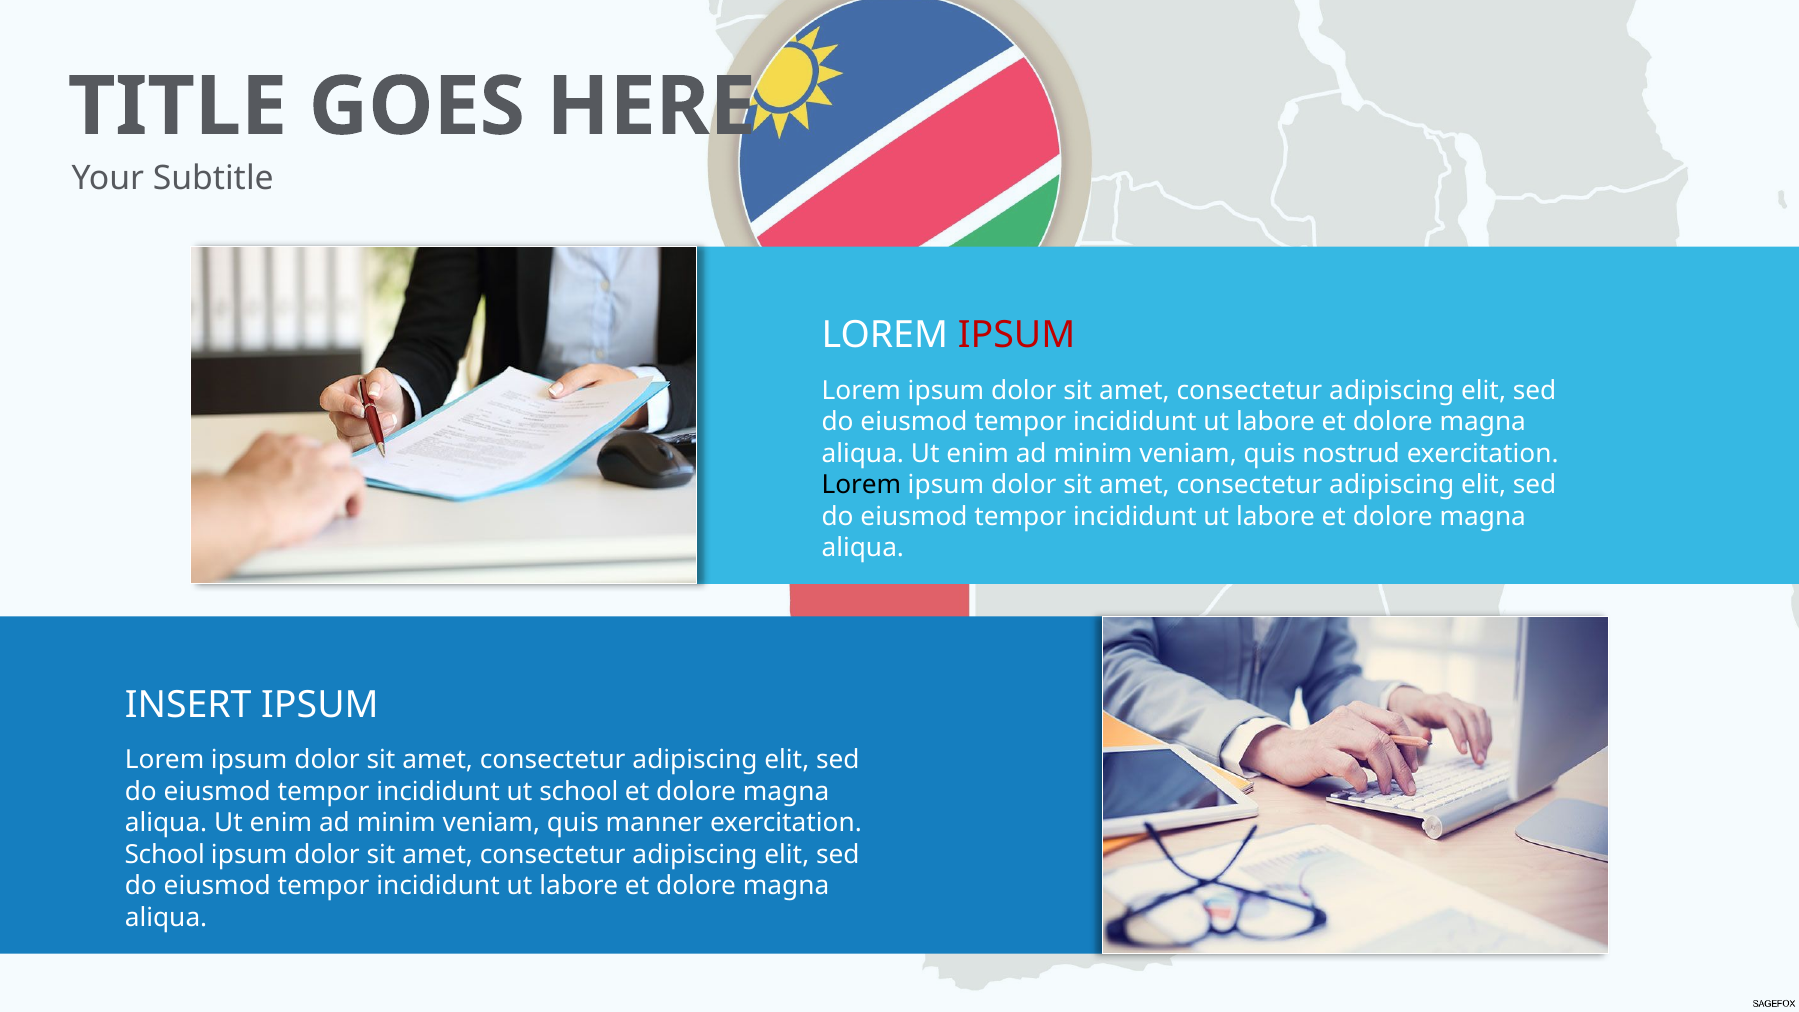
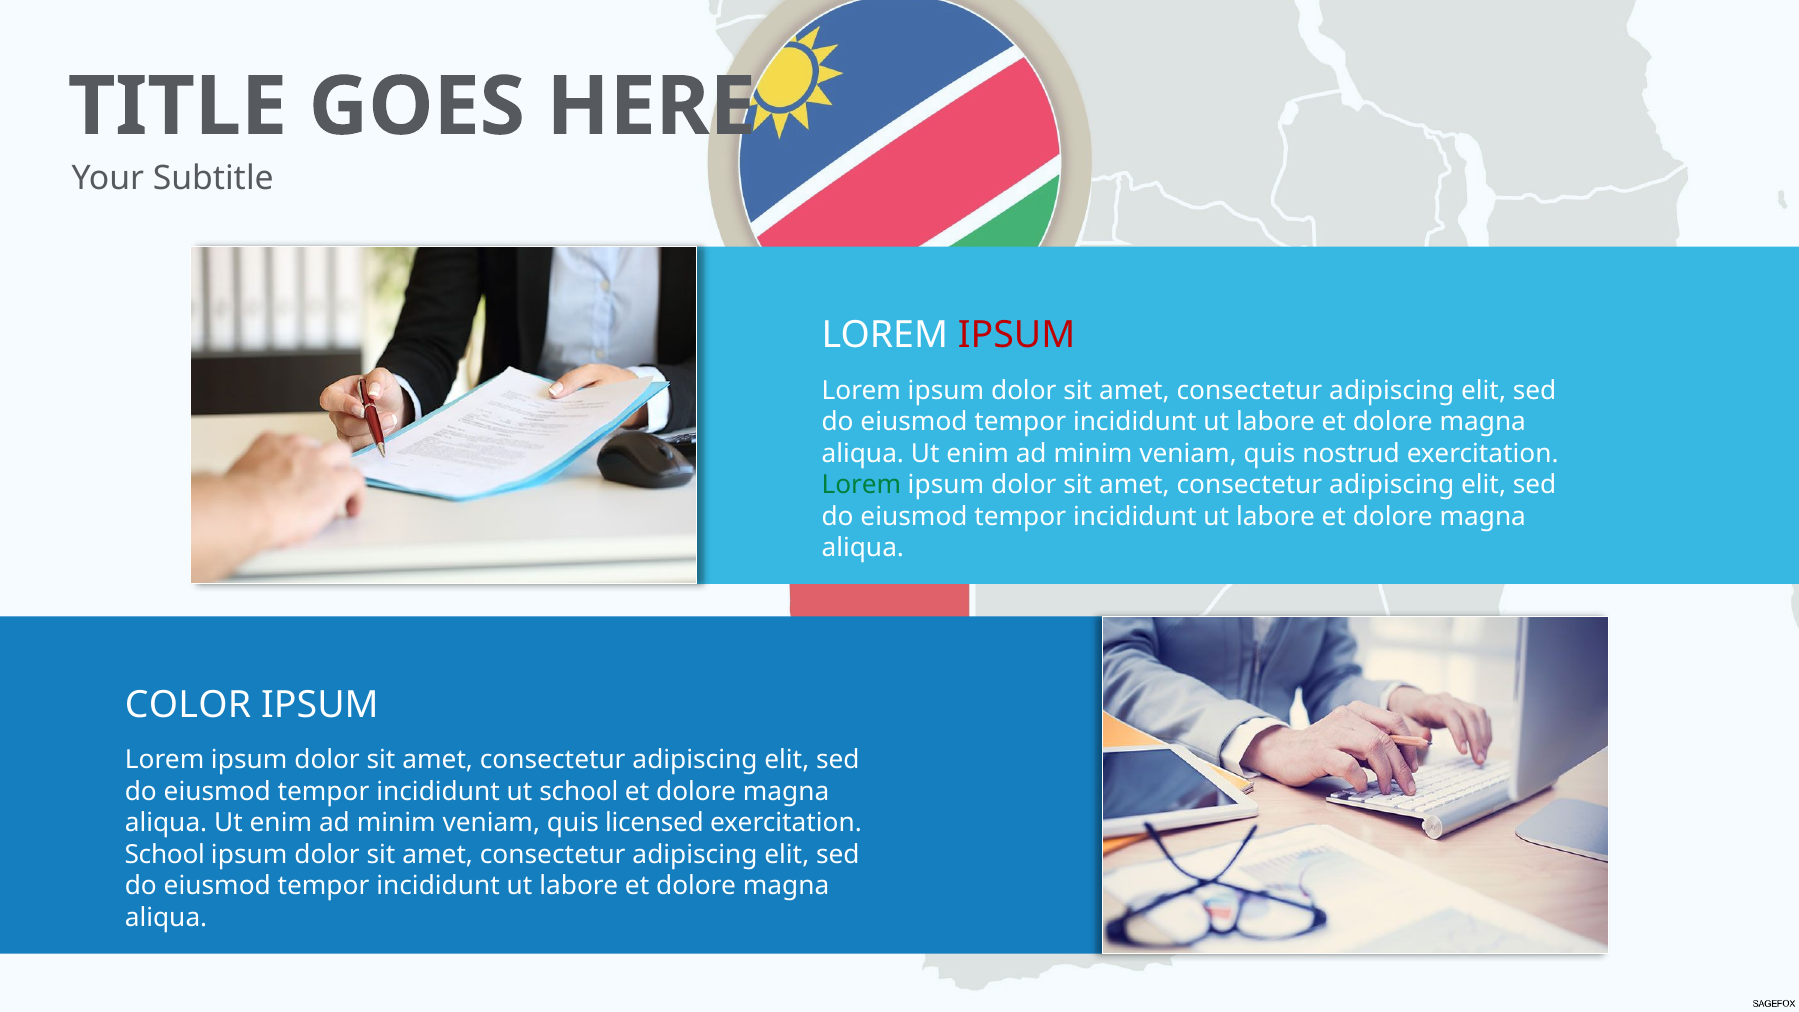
Lorem colour: black -> green (861, 485)
INSERT: INSERT -> COLOR (188, 705)
manner: manner -> licensed (654, 823)
